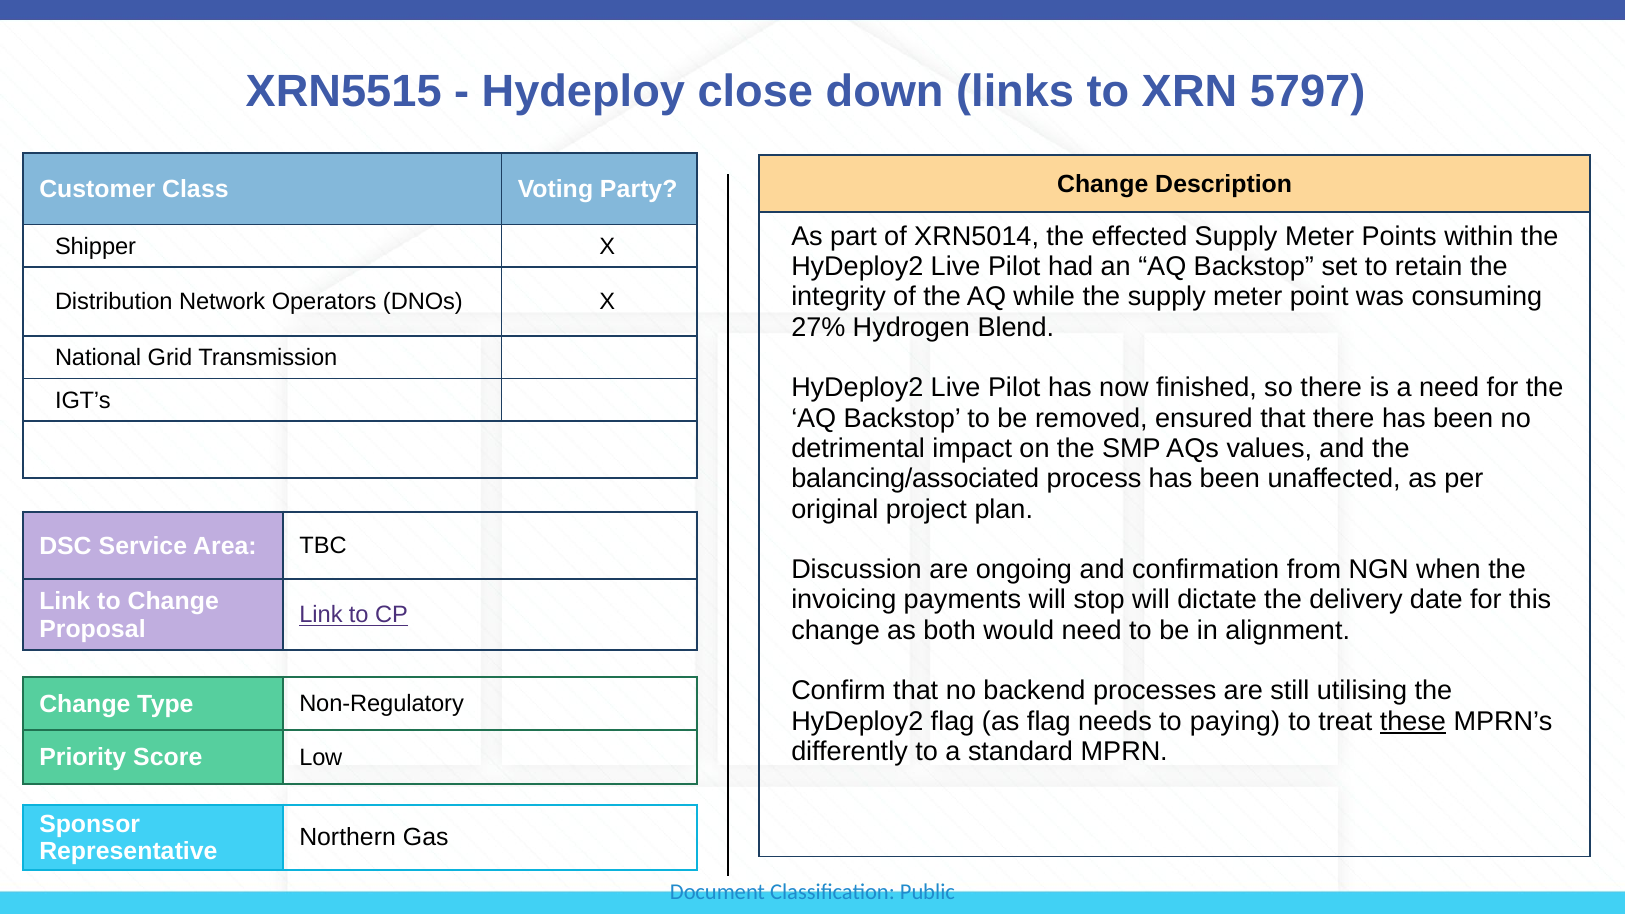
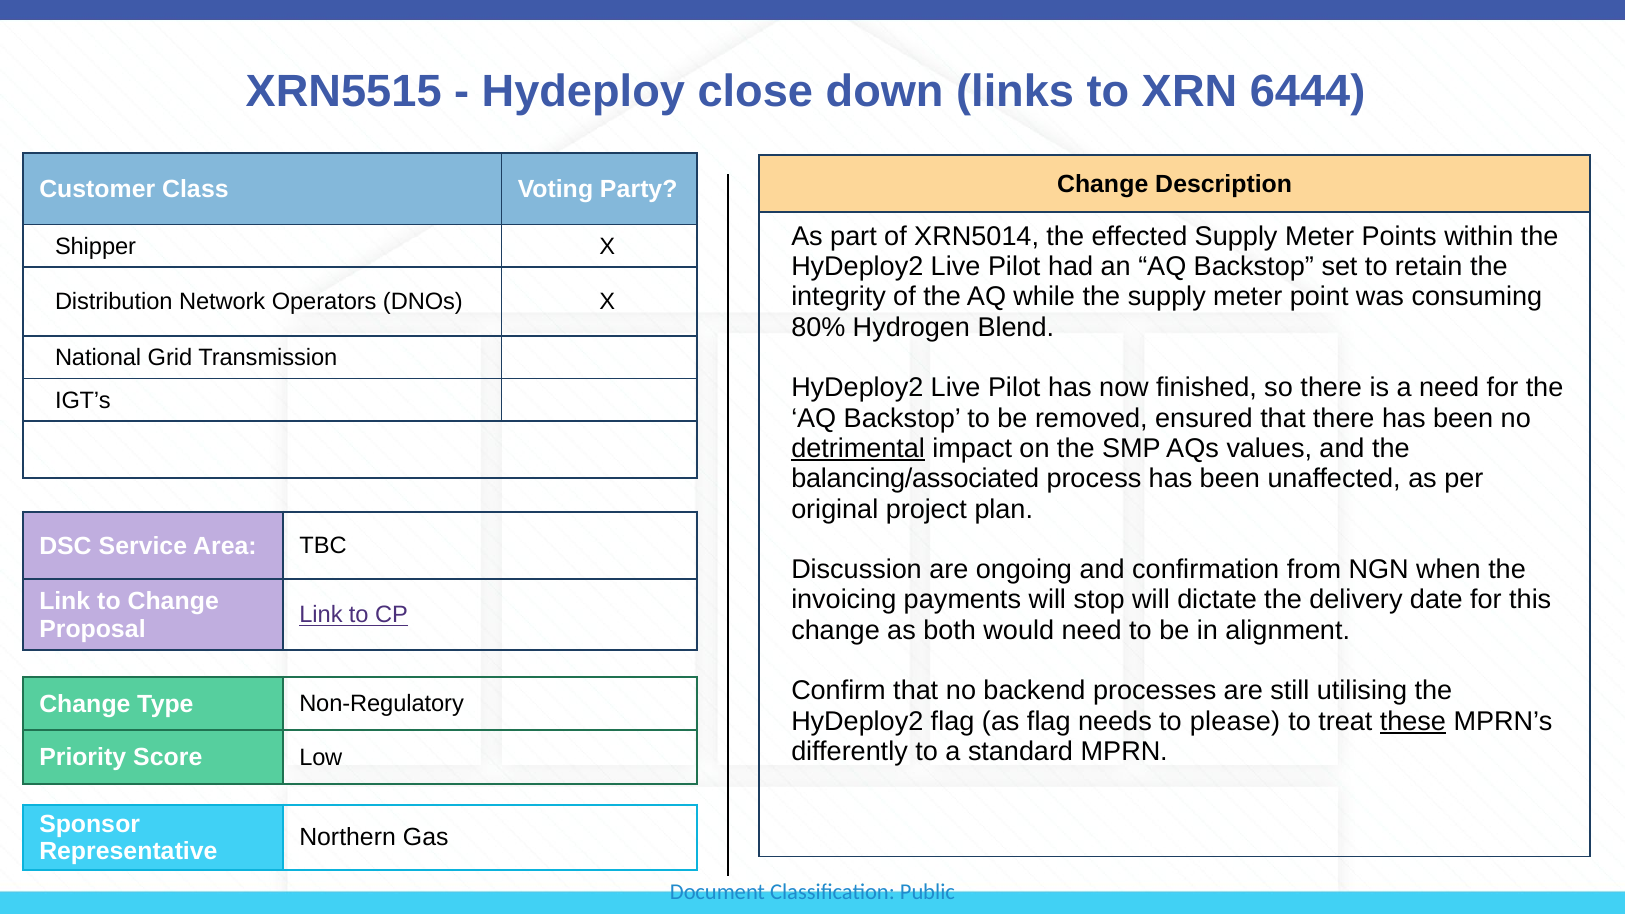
5797: 5797 -> 6444 (1308, 92)
27%: 27% -> 80% (818, 327)
detrimental underline: none -> present (858, 449)
paying: paying -> please (1235, 721)
